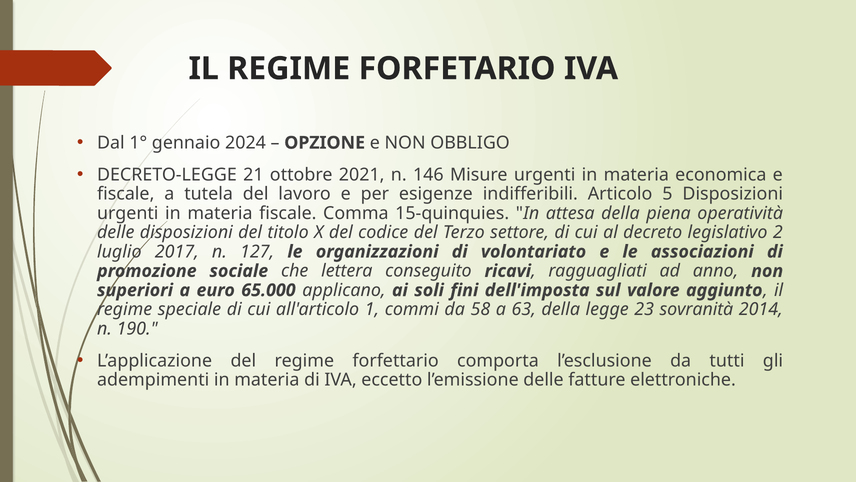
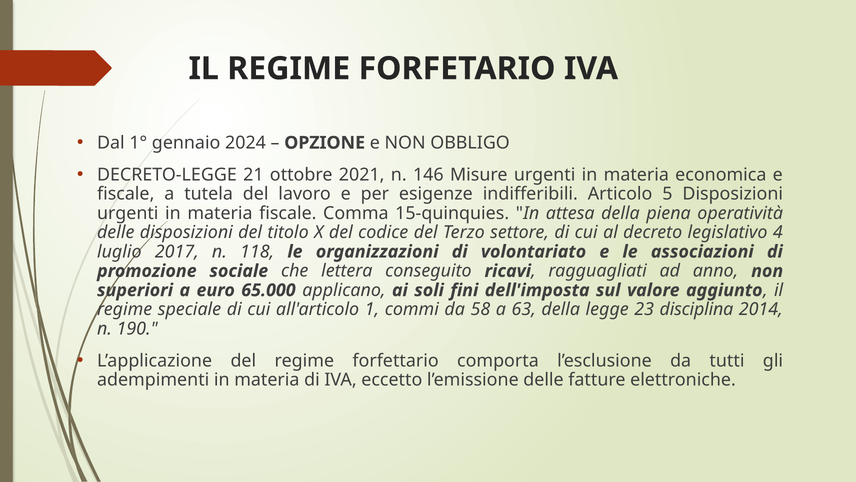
2: 2 -> 4 (778, 232)
127: 127 -> 118 (257, 251)
sovranità: sovranità -> disciplina (696, 309)
